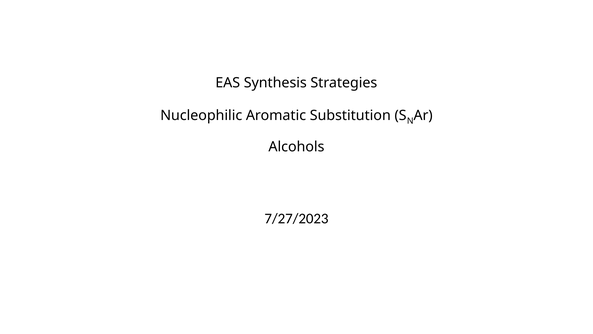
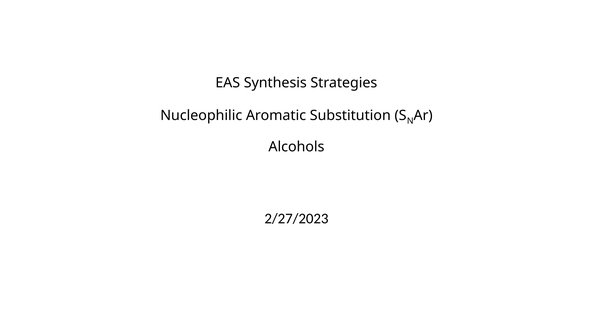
7/27/2023: 7/27/2023 -> 2/27/2023 (296, 218)
